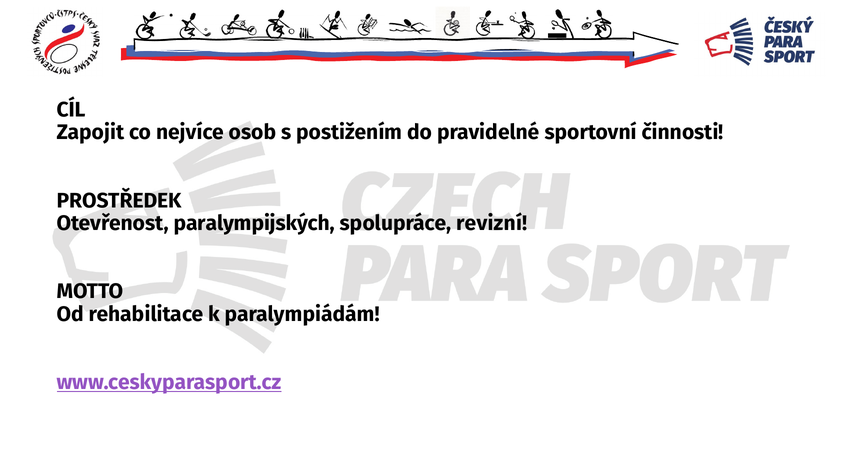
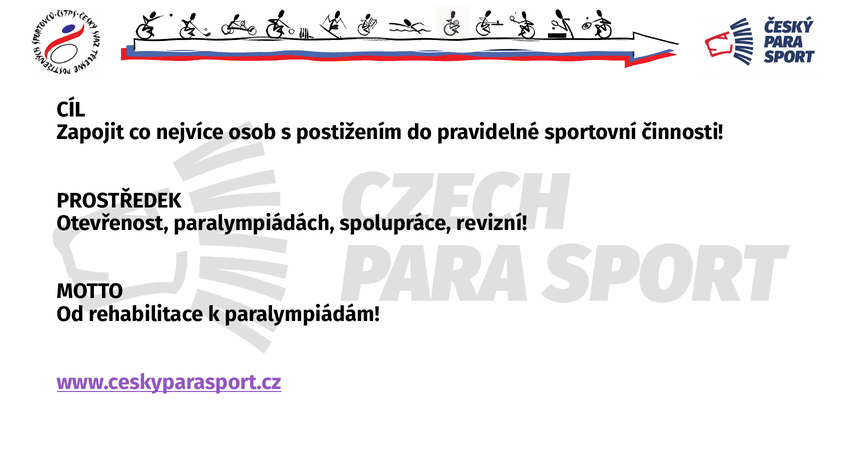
paralympijských: paralympijských -> paralympiádách (254, 223)
